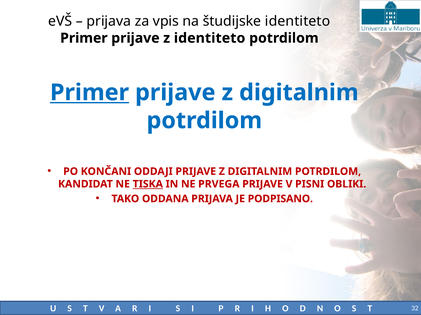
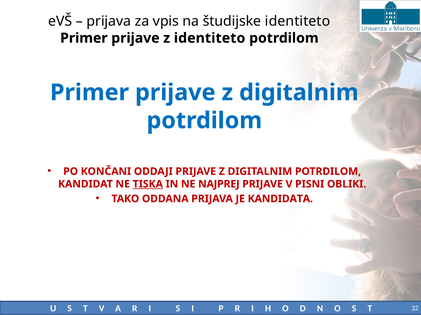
Primer underline: present -> none (90, 93)
PRVEGA: PRVEGA -> NAJPREJ (219, 184)
PODPISANO: PODPISANO -> KANDIDATA (280, 199)
